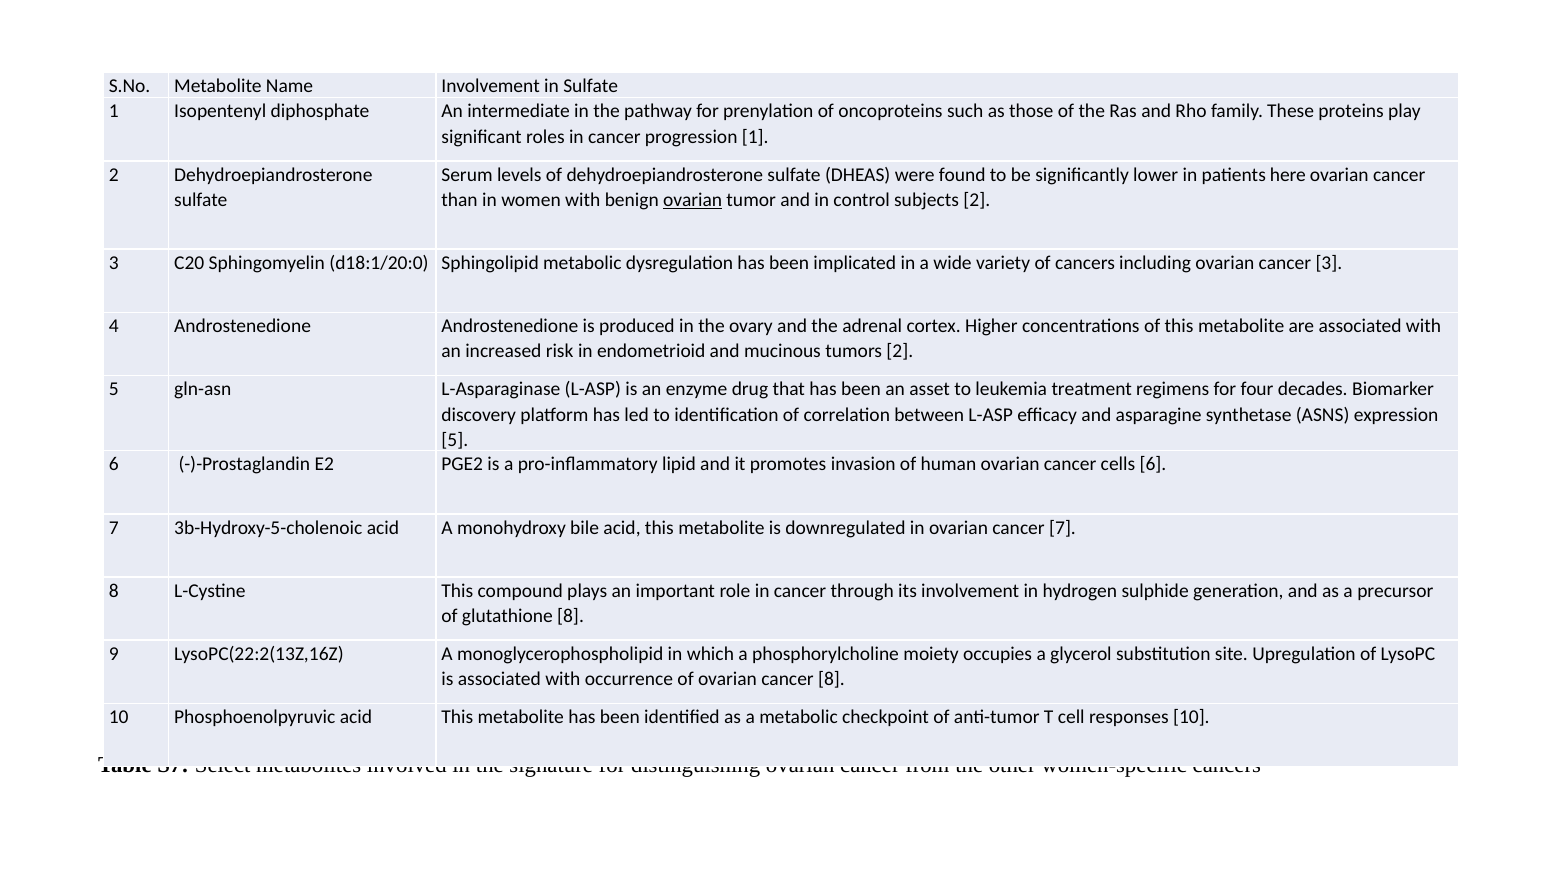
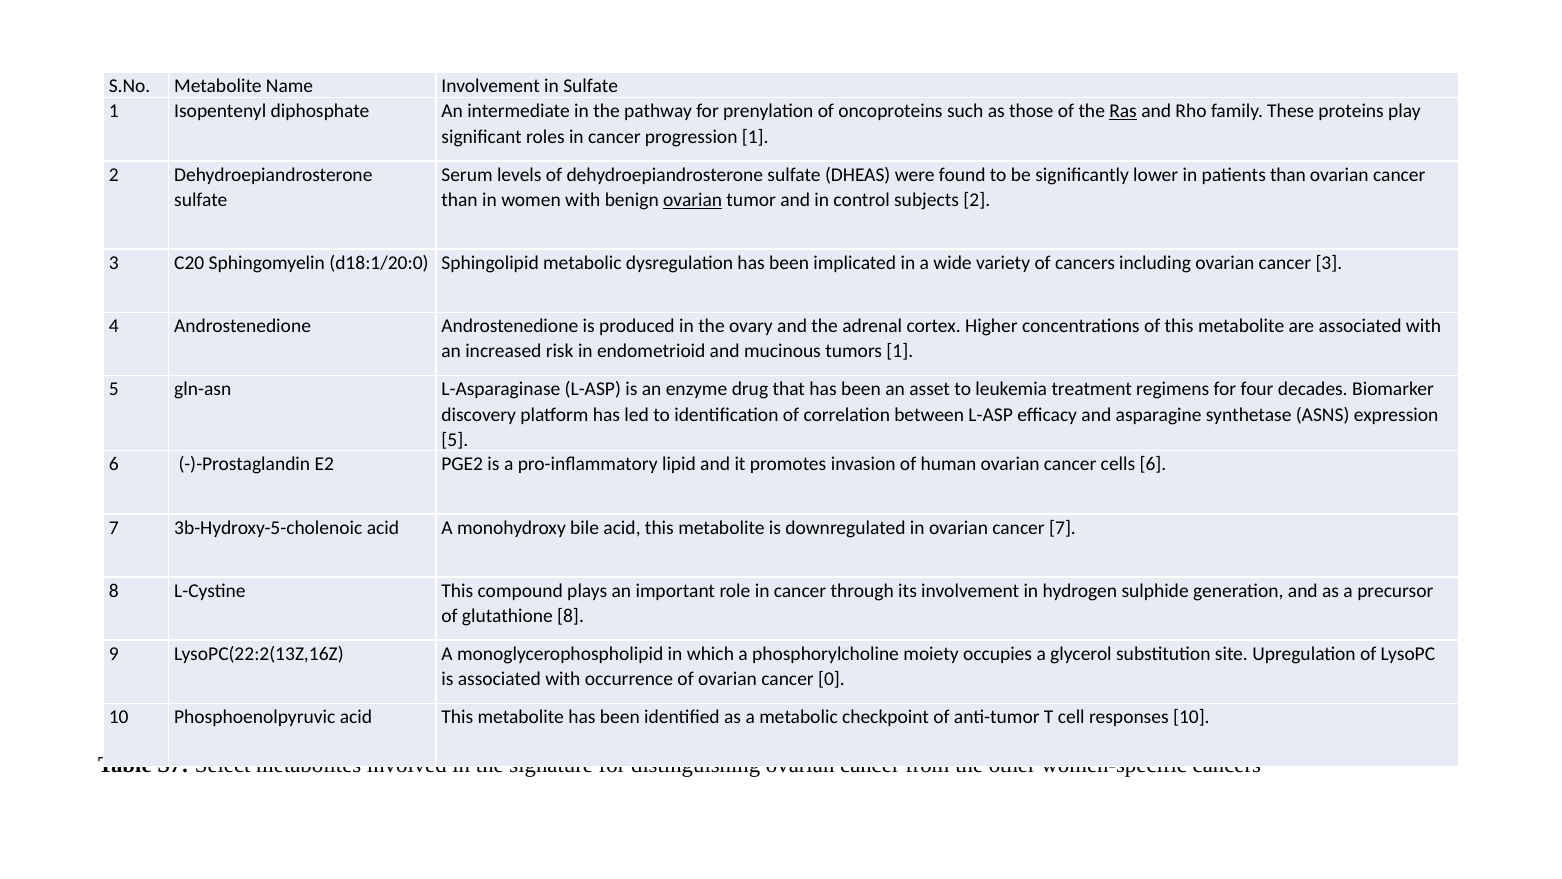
Ras underline: none -> present (1123, 111)
patients here: here -> than (1288, 175)
tumors 2: 2 -> 1 (900, 351)
cancer 8: 8 -> 0 (832, 679)
